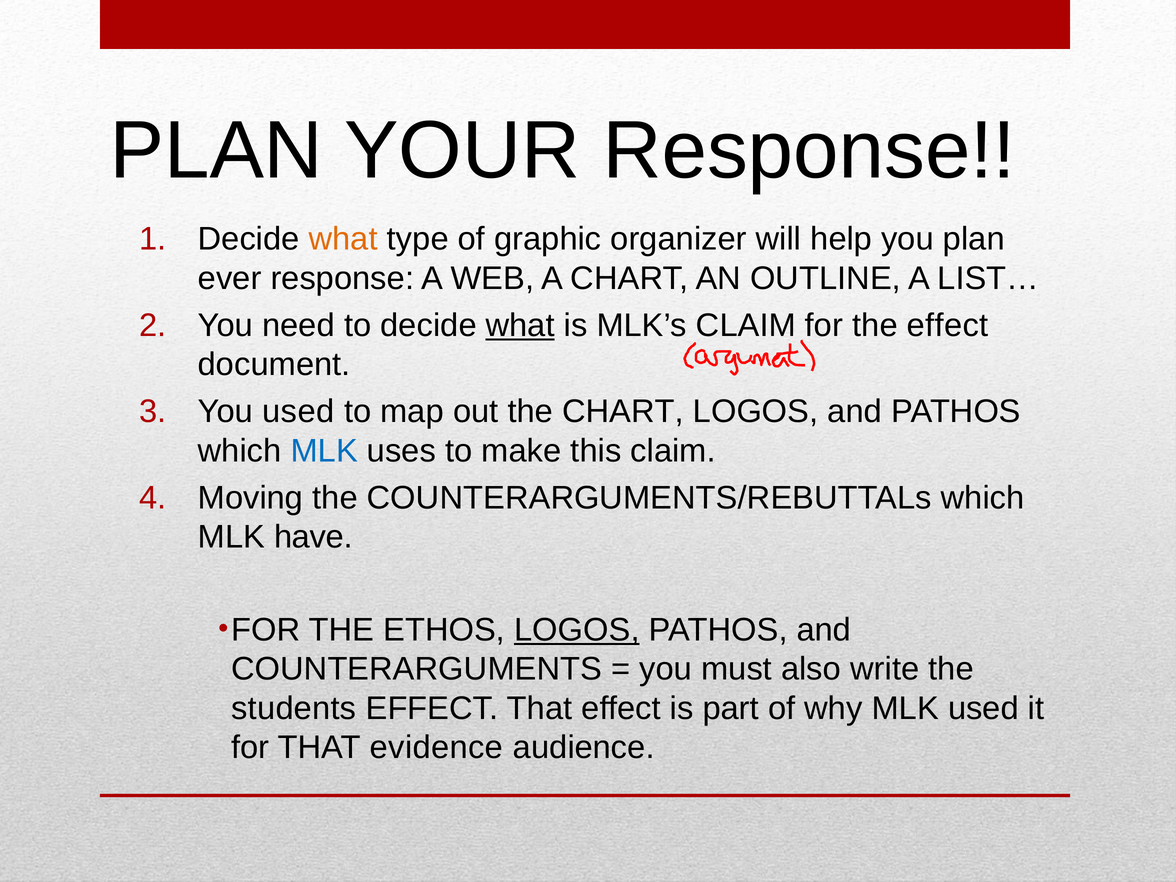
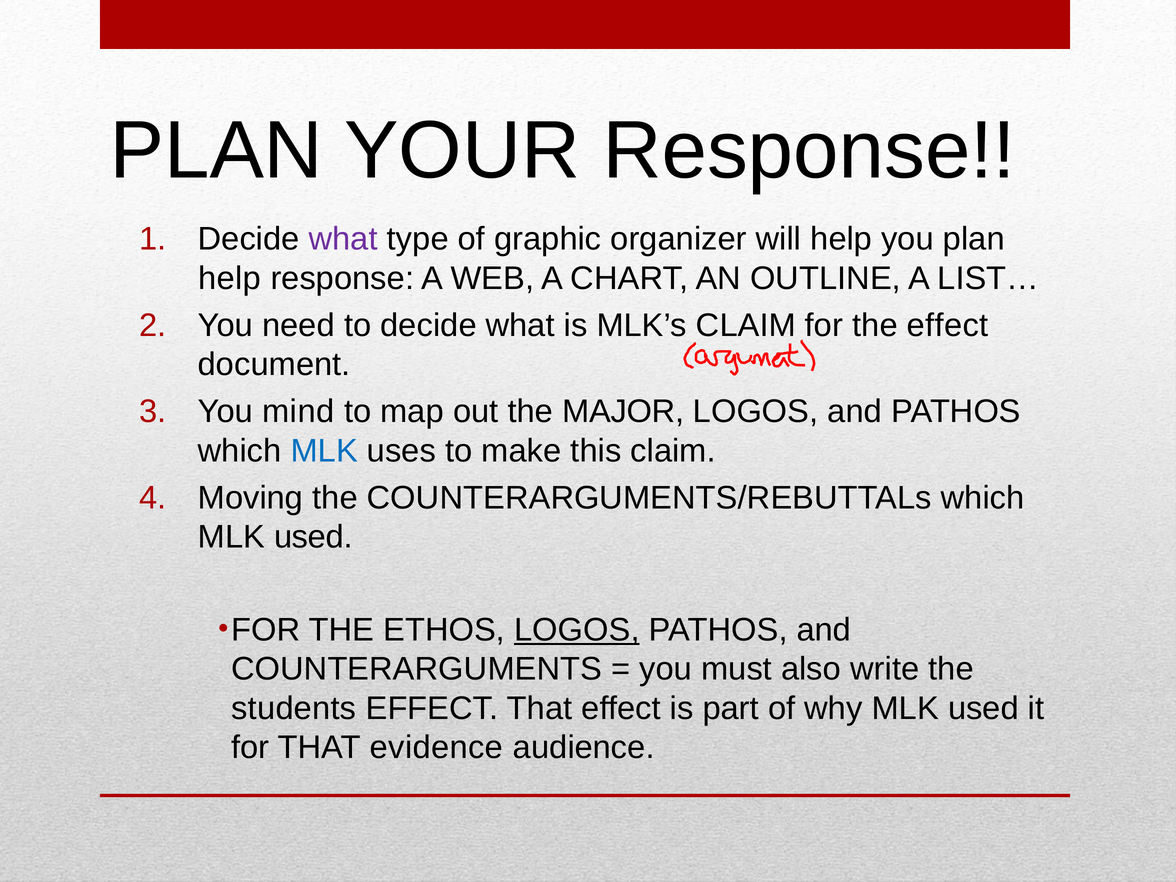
what colour: orange -> purple (343, 239)
ever: ever -> help (230, 278)
what underline: present -> none (520, 325)
You used: used -> mind (298, 412)
the CHART: CHART -> MAJOR (623, 412)
have: have -> used (313, 537)
